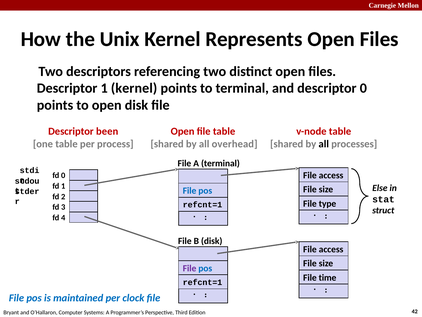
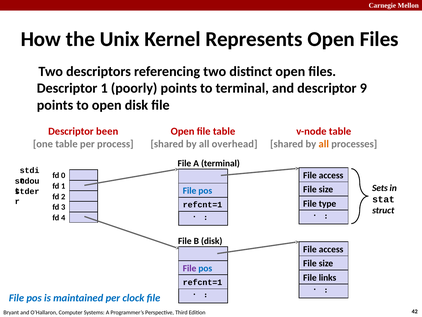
1 kernel: kernel -> poorly (134, 88)
descriptor 0: 0 -> 9 (363, 88)
all colour: black -> orange (324, 144)
Else: Else -> Sets (380, 188)
time: time -> links (328, 277)
